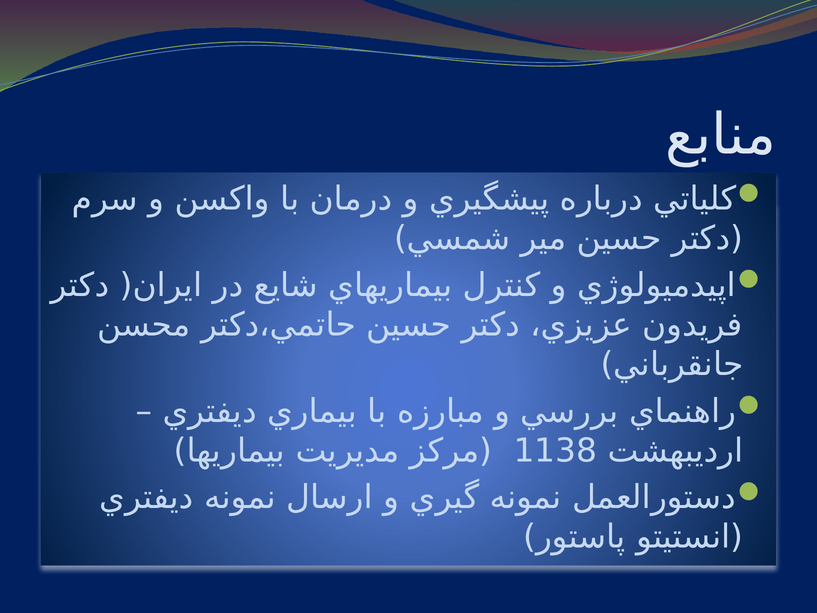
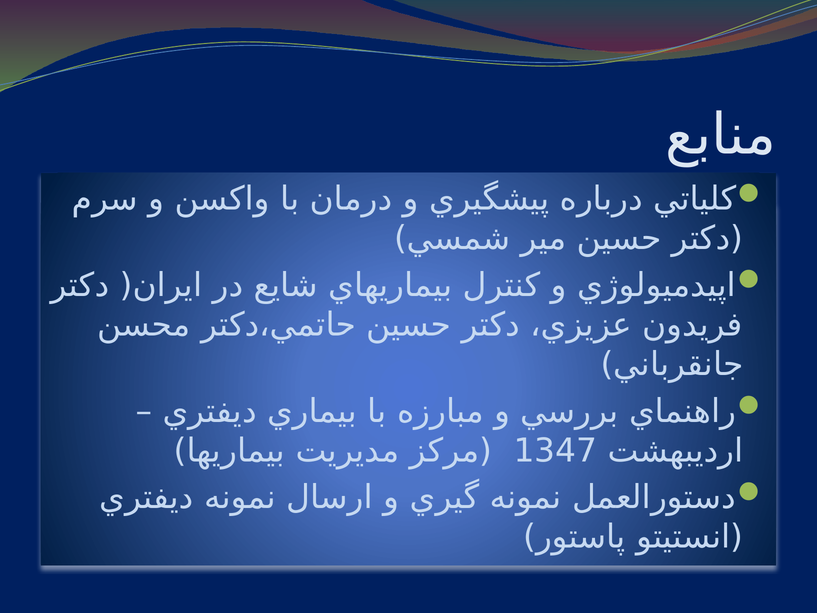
1138: 1138 -> 1347 (555, 451)
